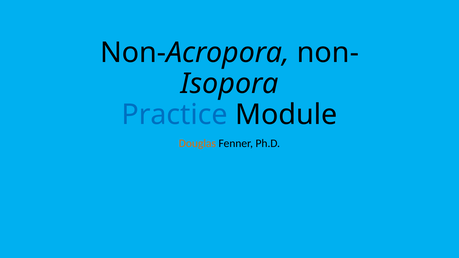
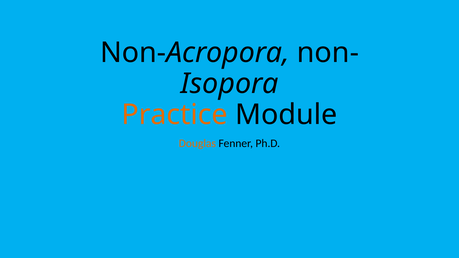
Practice colour: blue -> orange (175, 115)
